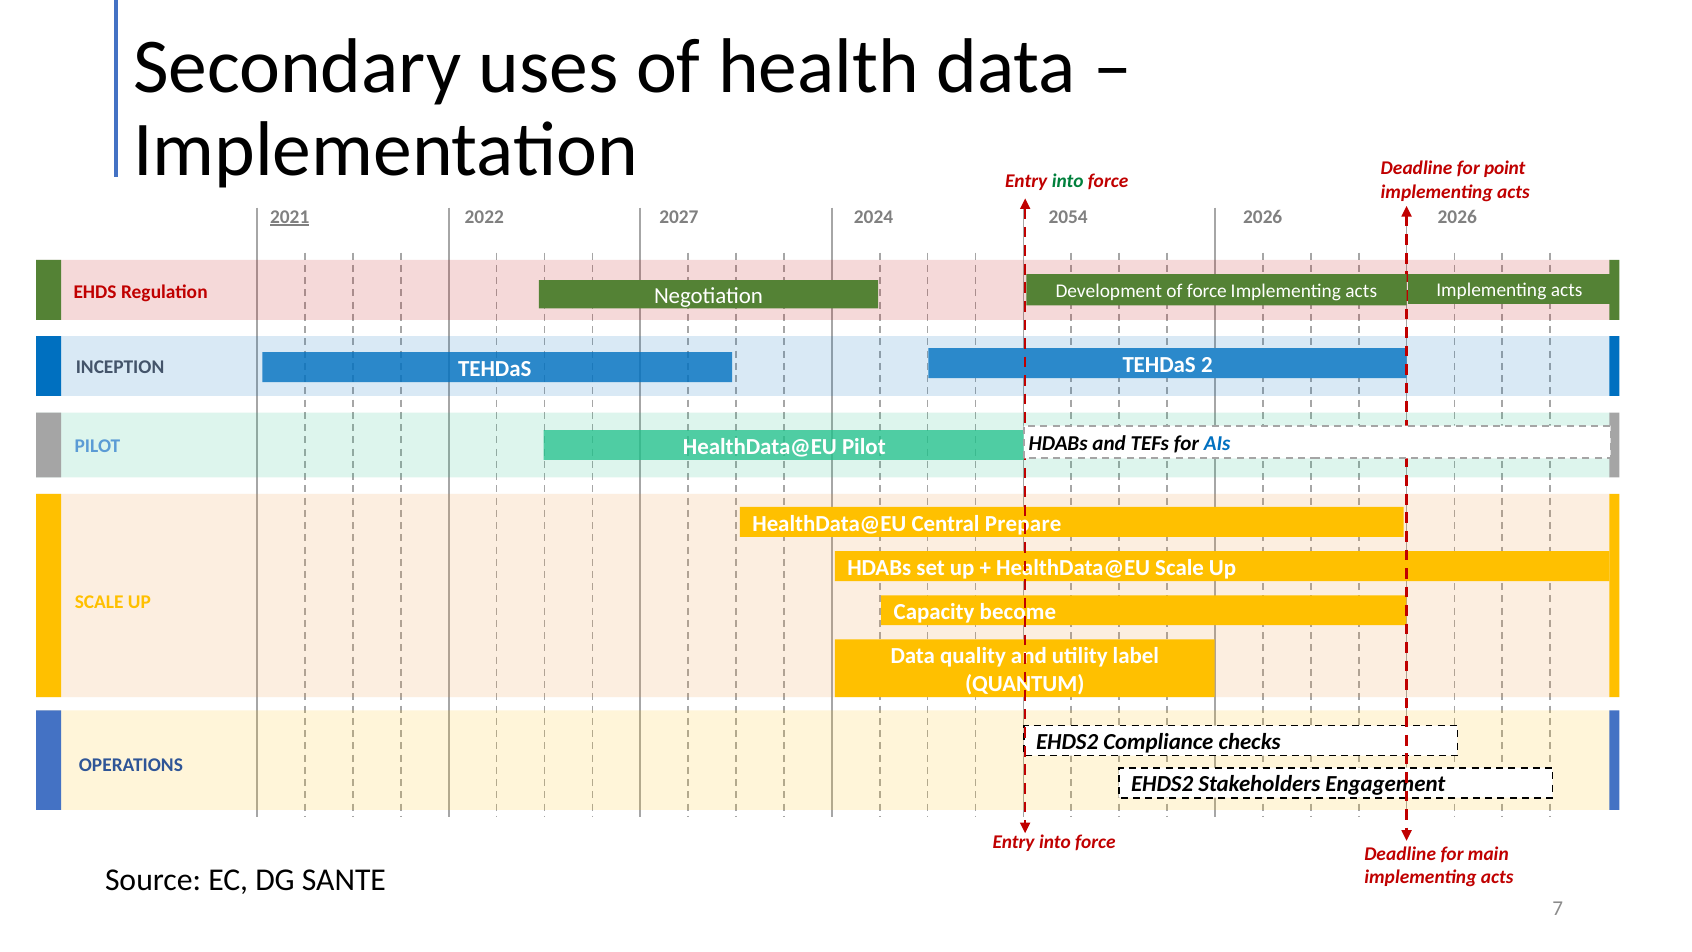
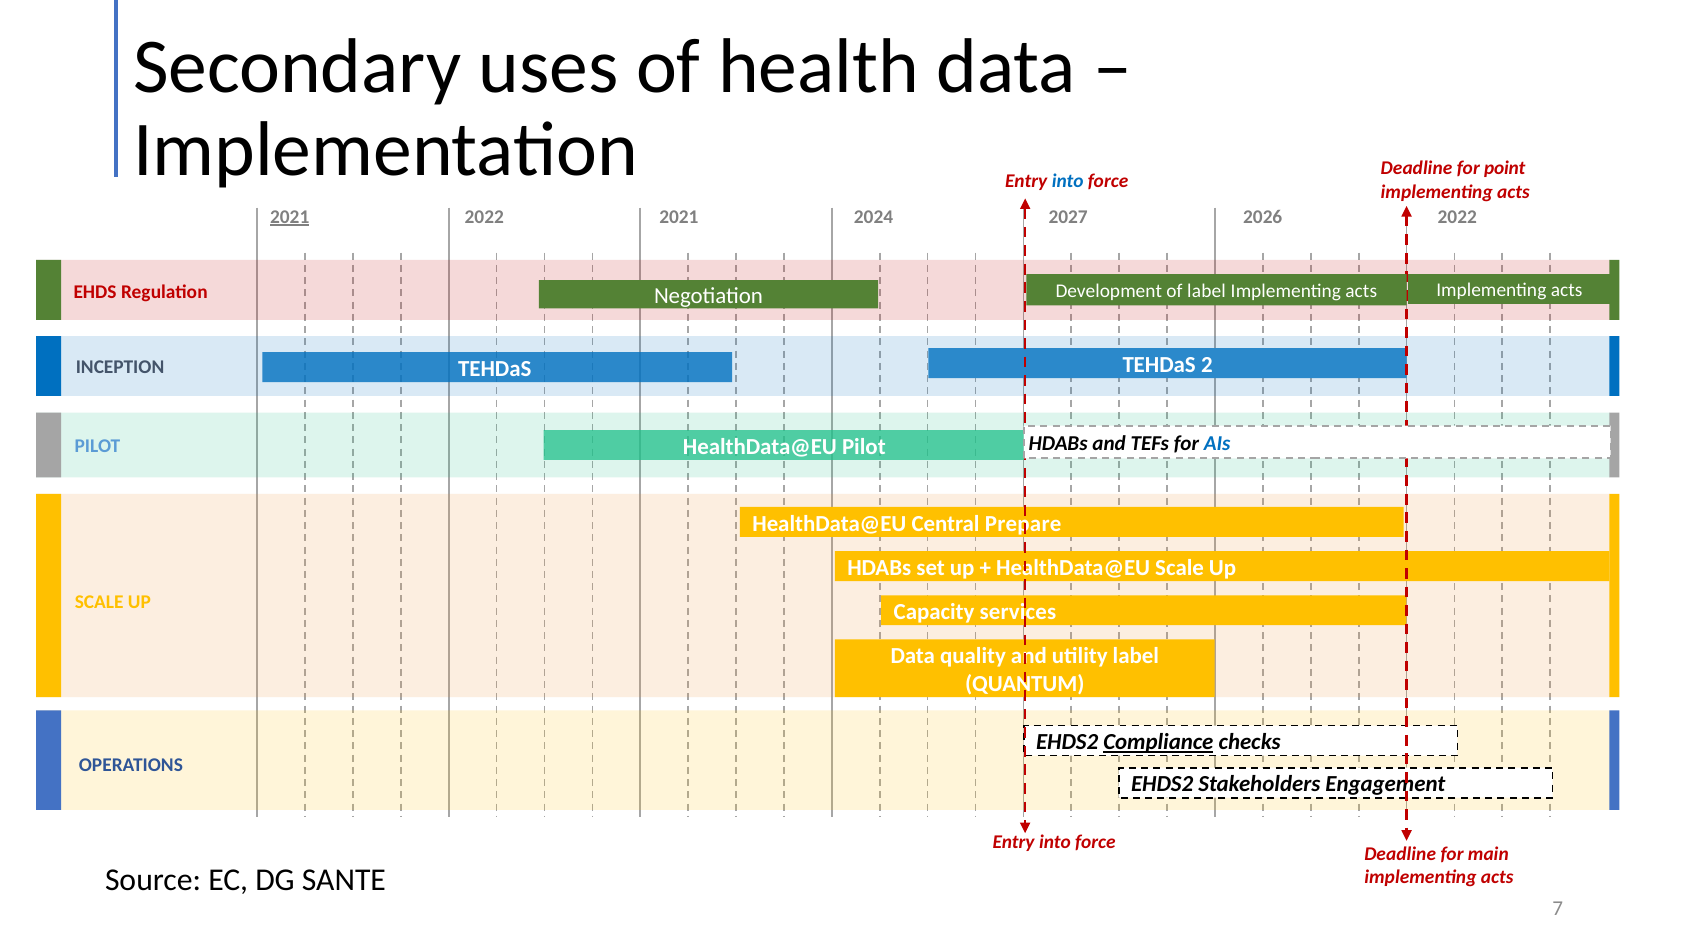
into colour: green -> blue (1068, 181)
2022 2027: 2027 -> 2021 (679, 217)
2054: 2054 -> 2027 (1068, 217)
2026 2026: 2026 -> 2022 (1457, 217)
of force: force -> label (1207, 291)
become: become -> services (1018, 612)
Compliance underline: none -> present (1158, 742)
